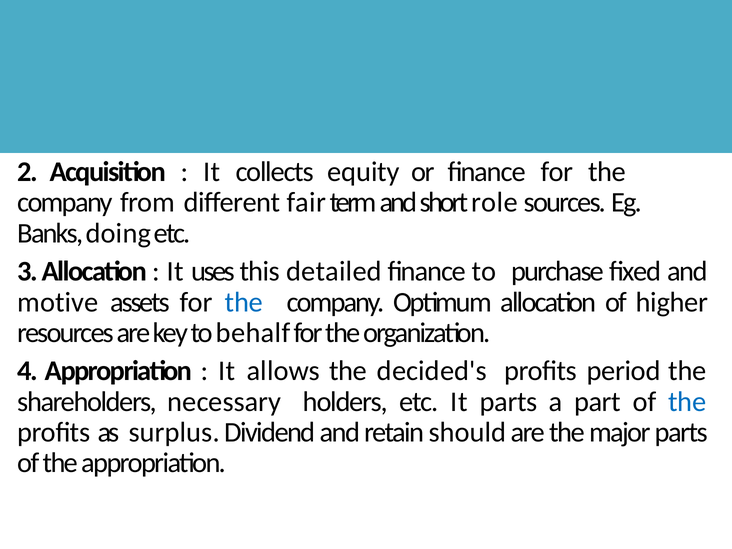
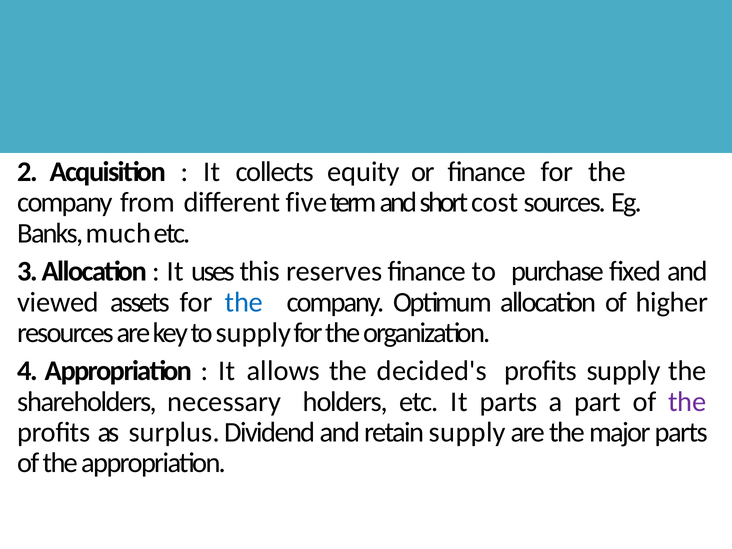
fair: fair -> five (307, 202)
role: role -> cost (495, 202)
doing: doing -> much (118, 233)
detailed: detailed -> reserves (334, 272)
motive: motive -> viewed (58, 302)
to behalf: behalf -> supply (253, 333)
profits period: period -> supply (624, 371)
the colour: blue -> purple (687, 402)
retain should: should -> supply (467, 432)
